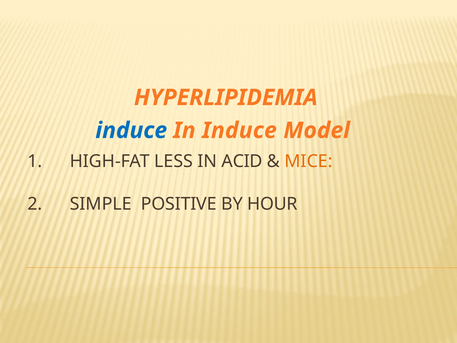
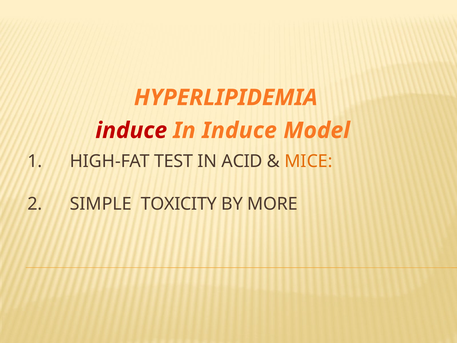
induce colour: blue -> red (131, 130)
LESS: LESS -> TEST (174, 161)
POSITIVE: POSITIVE -> TOXICITY (179, 204)
HOUR: HOUR -> MORE (272, 204)
